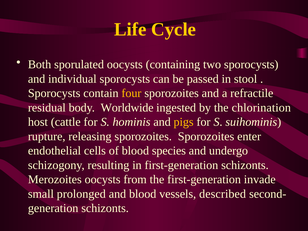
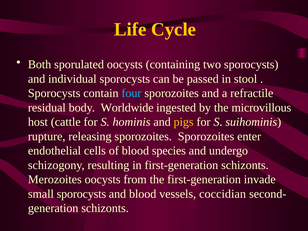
four colour: yellow -> light blue (131, 93)
chlorination: chlorination -> microvillous (261, 108)
small prolonged: prolonged -> sporocysts (81, 194)
described: described -> coccidian (223, 194)
